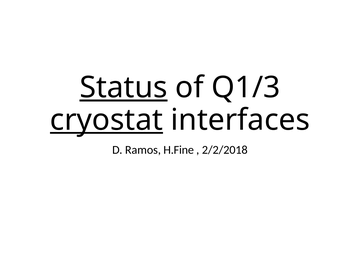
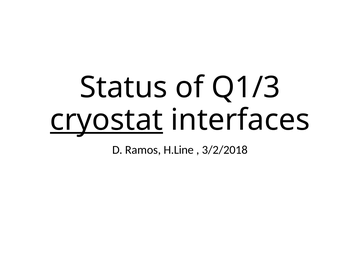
Status underline: present -> none (123, 88)
H.Fine: H.Fine -> H.Line (179, 150)
2/2/2018: 2/2/2018 -> 3/2/2018 (225, 150)
